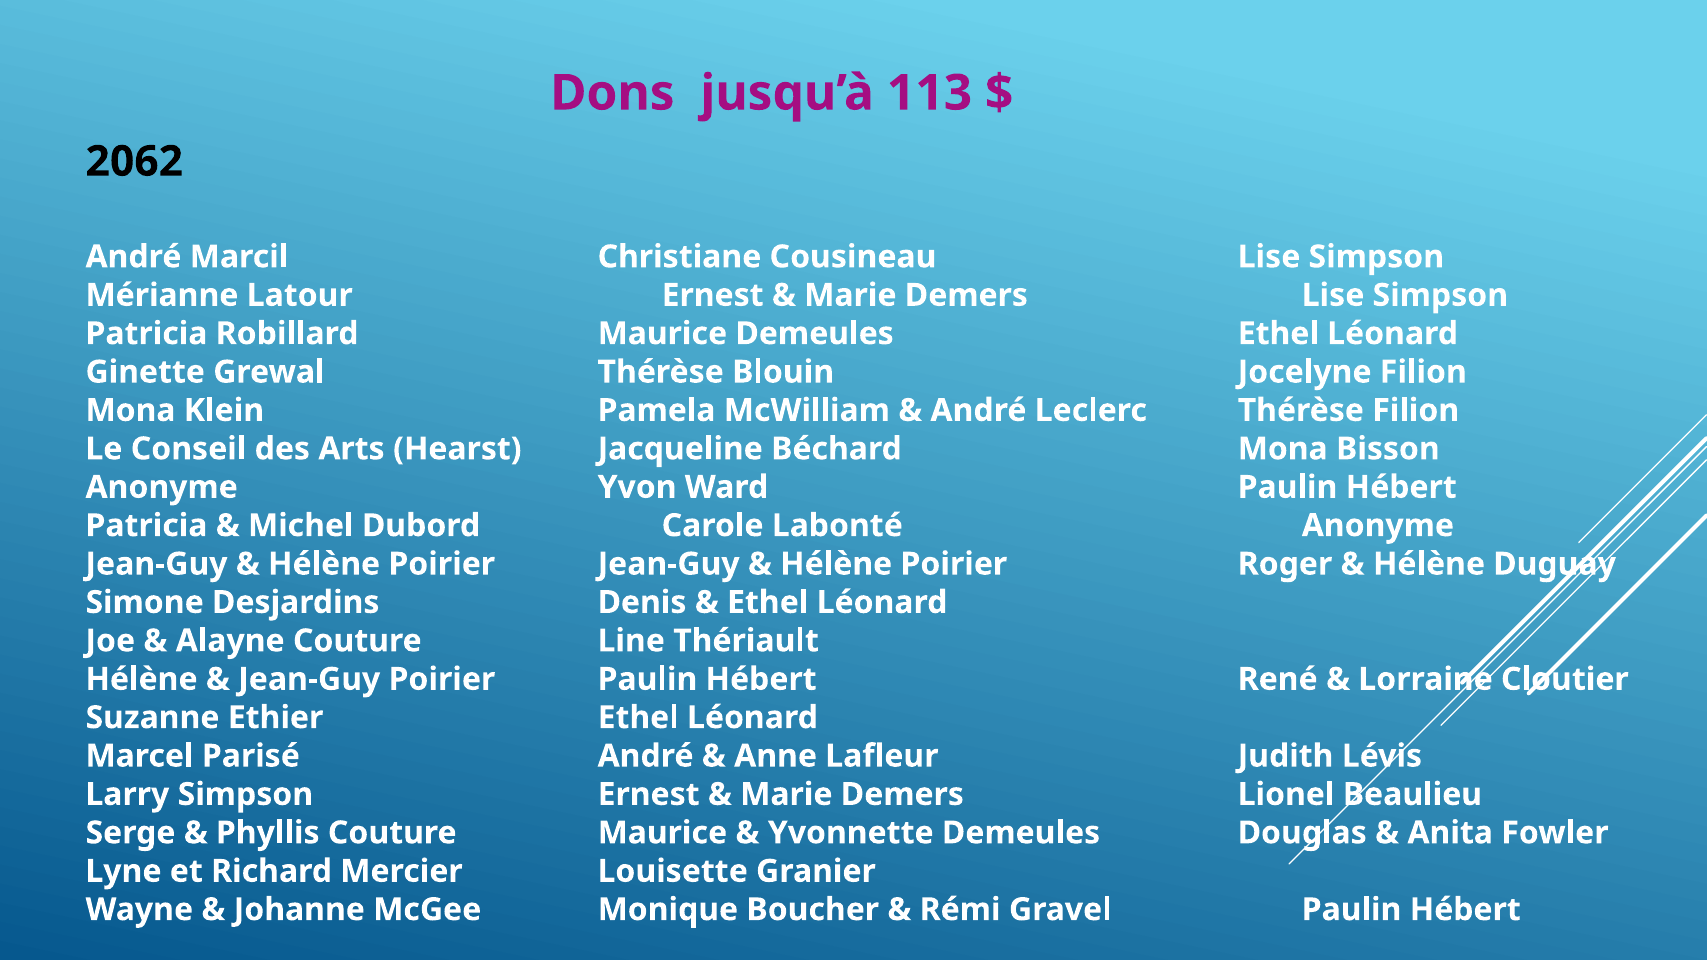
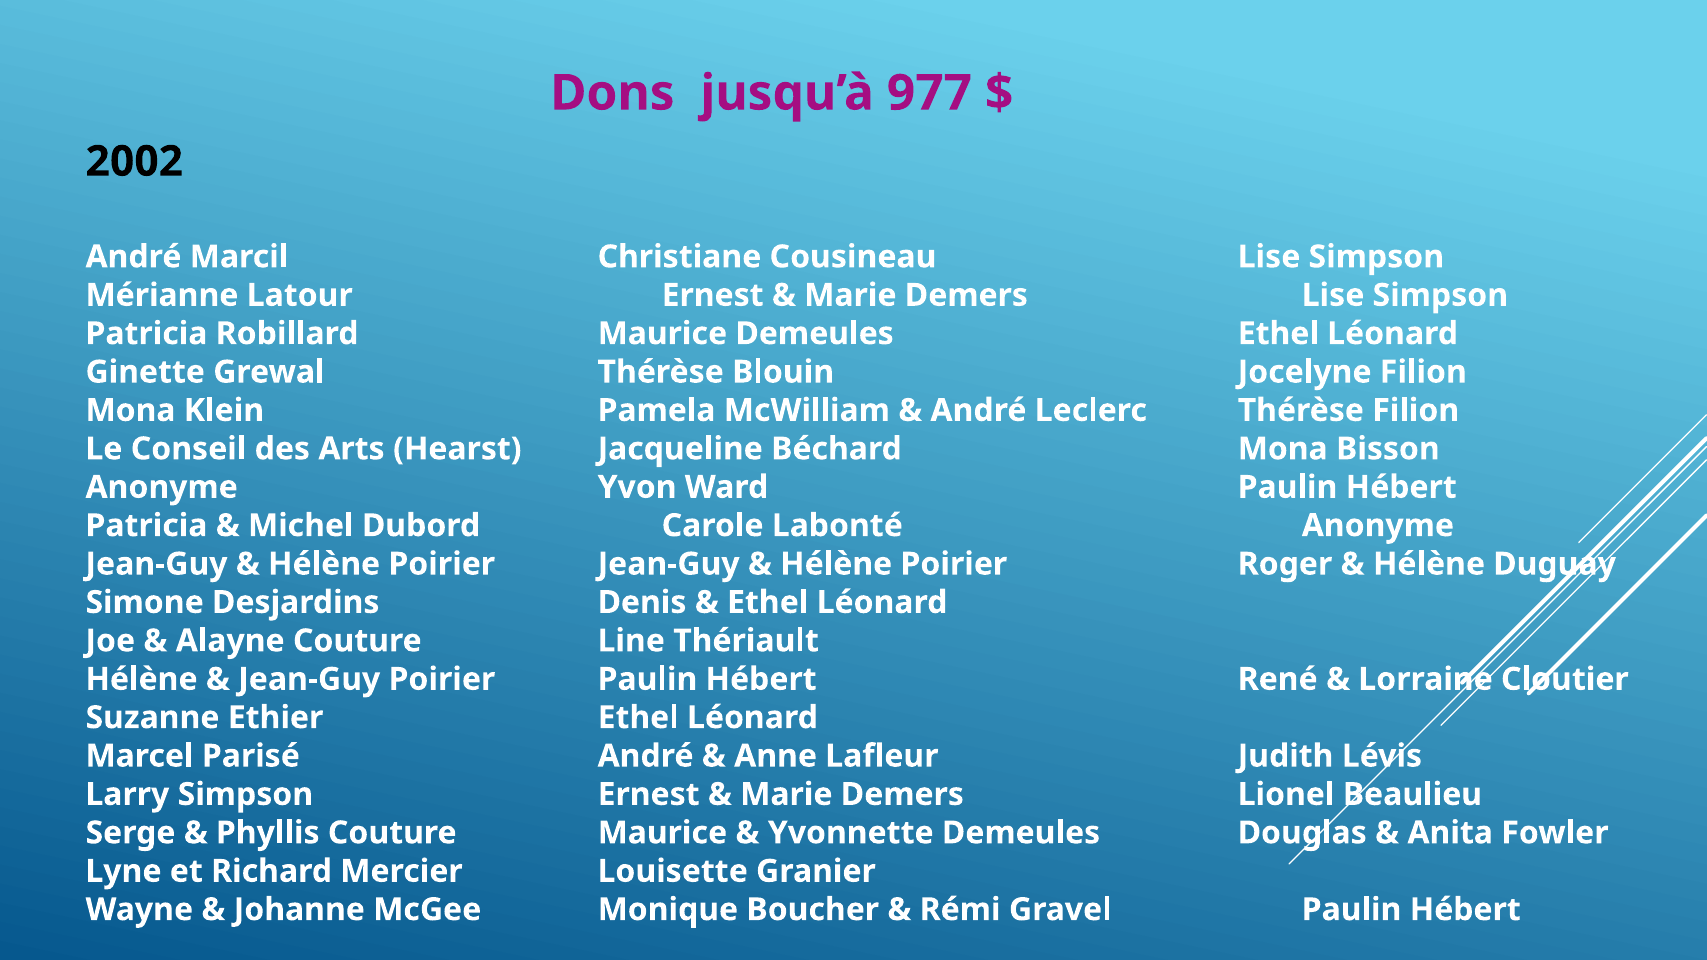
113: 113 -> 977 (929, 93)
2062: 2062 -> 2002 (134, 162)
